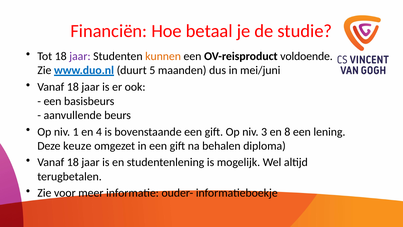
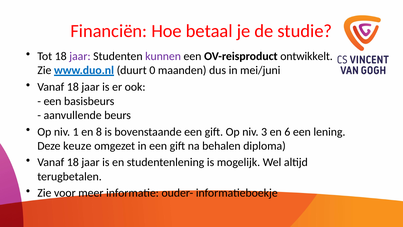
kunnen colour: orange -> purple (163, 56)
voldoende: voldoende -> ontwikkelt (306, 56)
5: 5 -> 0 (152, 70)
4: 4 -> 8 (99, 132)
8: 8 -> 6 (287, 132)
